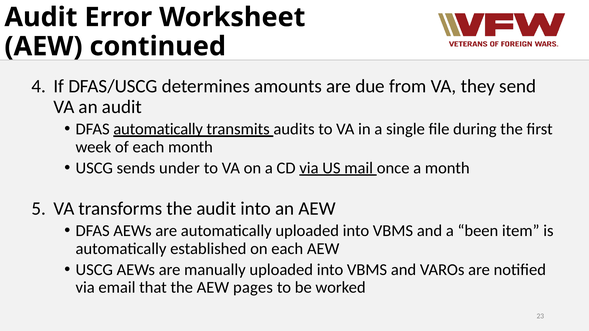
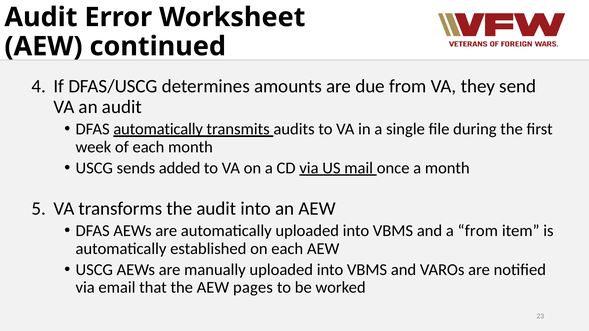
under: under -> added (180, 168)
a been: been -> from (478, 231)
